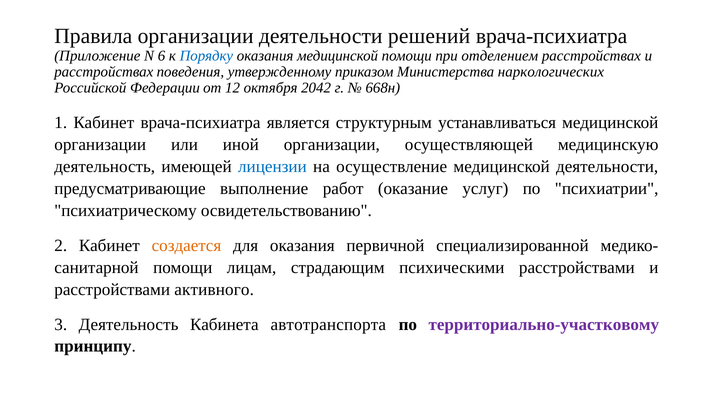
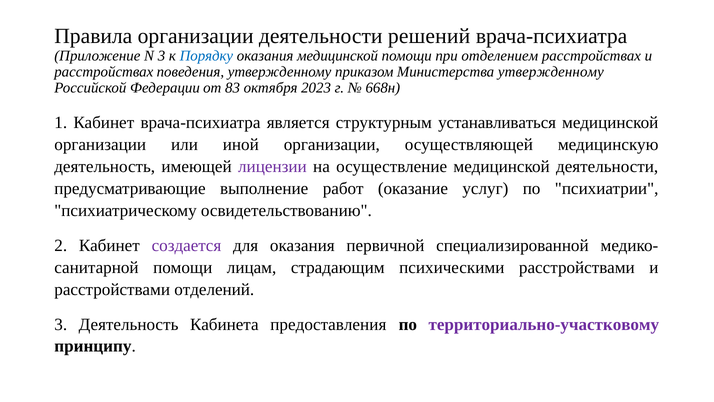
N 6: 6 -> 3 (162, 56)
Министерства наркологических: наркологических -> утвержденному (551, 72)
12: 12 -> 83 (233, 88)
2042: 2042 -> 2023 (316, 88)
лицензии colour: blue -> purple (272, 166)
создается colour: orange -> purple (186, 245)
активного: активного -> отделений (214, 289)
автотранспорта: автотранспорта -> предоставления (328, 324)
